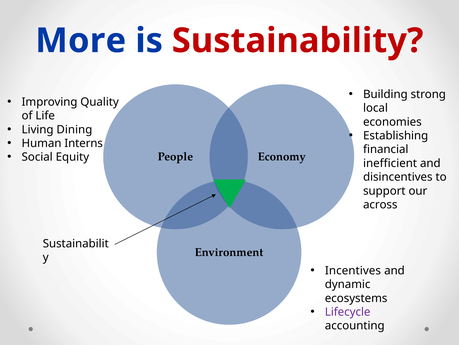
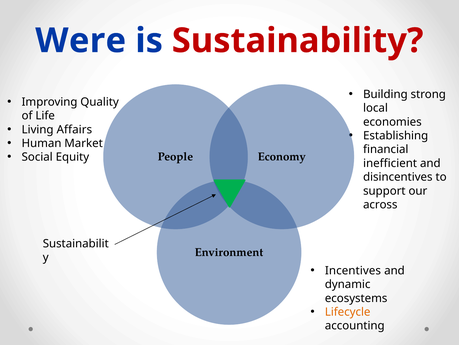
More: More -> Were (81, 41)
Dining: Dining -> Affairs (74, 129)
Interns: Interns -> Market (84, 143)
Lifecycle colour: purple -> orange (348, 311)
